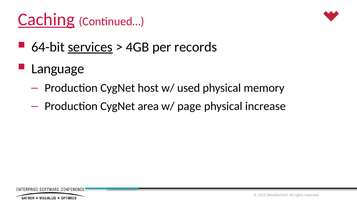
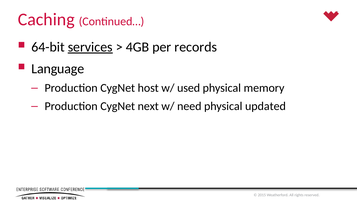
Caching underline: present -> none (46, 19)
area: area -> next (148, 106)
page: page -> need (189, 106)
increase: increase -> updated (265, 106)
